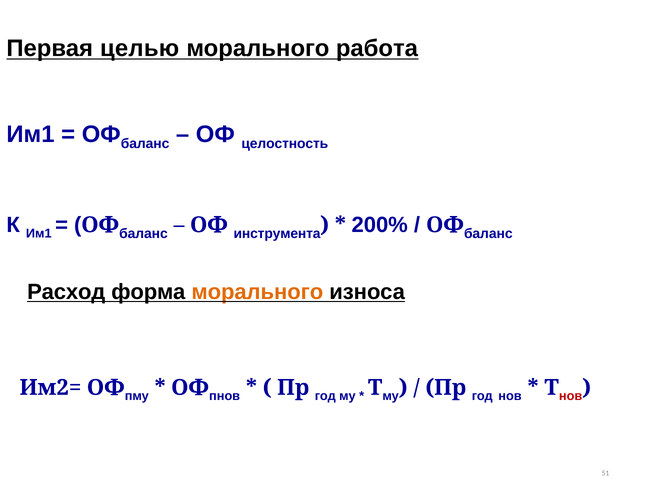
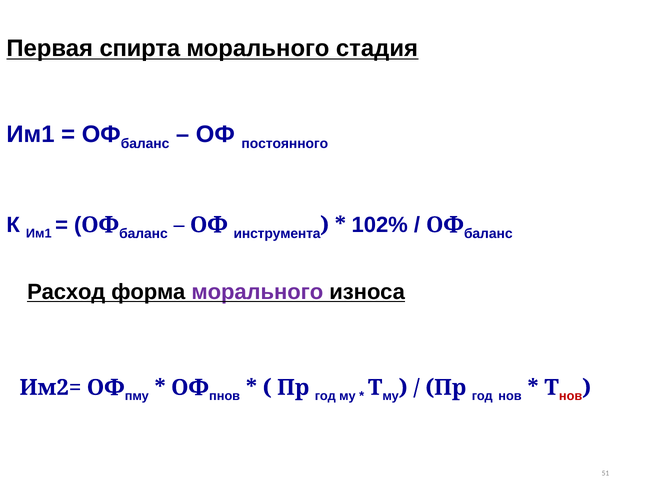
целью: целью -> спирта (140, 48)
работа: работа -> стадия (377, 48)
целостность: целостность -> постоянного (285, 144)
200%: 200% -> 102% (380, 225)
морального colour: orange -> purple (257, 292)
